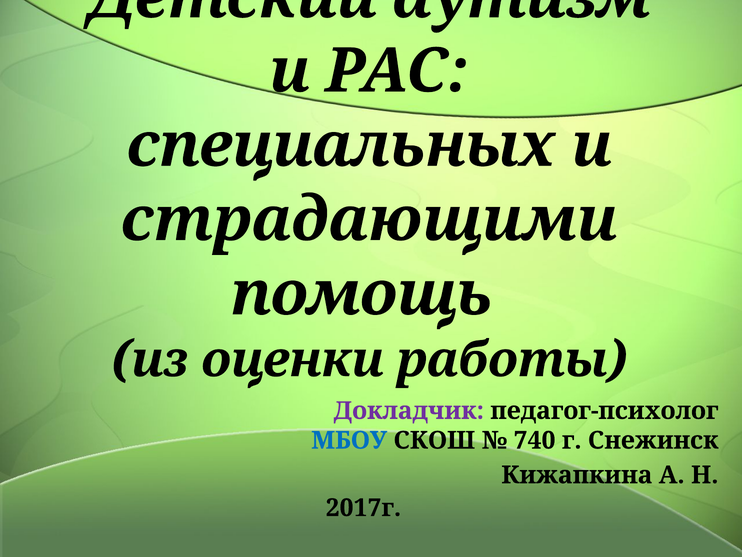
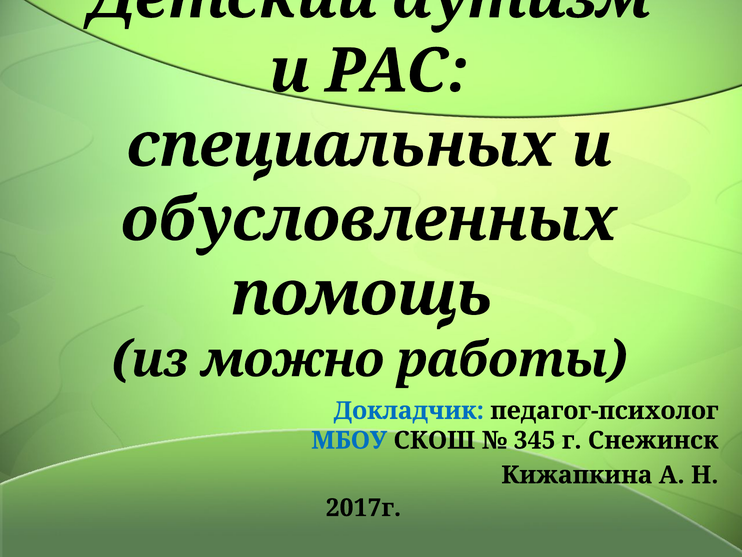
страдающими: страдающими -> обусловленных (369, 219)
оценки: оценки -> можно (293, 360)
Докладчик colour: purple -> blue (409, 410)
740: 740 -> 345 (535, 440)
